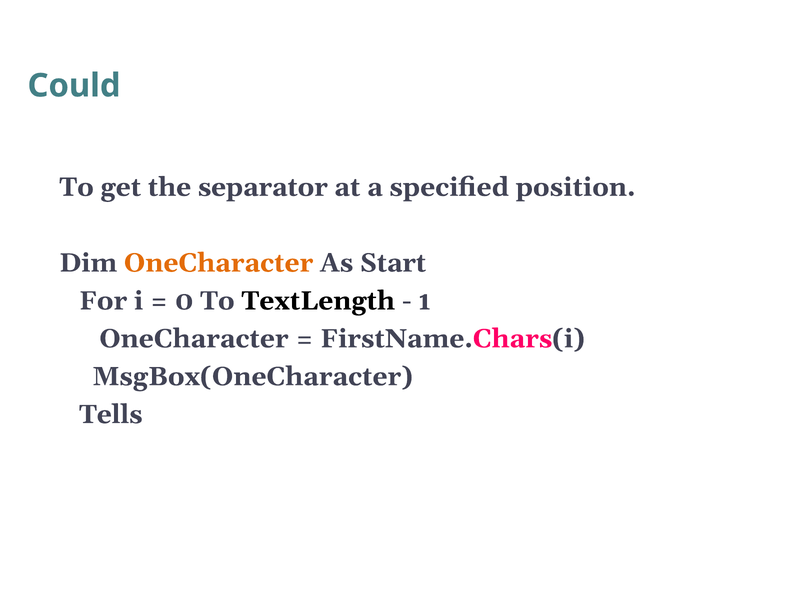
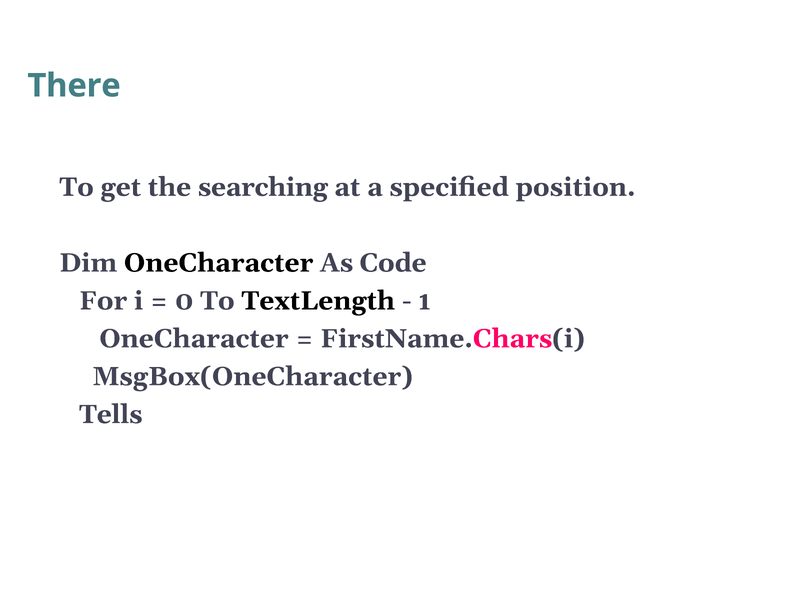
Could: Could -> There (74, 86)
separator: separator -> searching (263, 187)
OneCharacter colour: orange -> black (218, 263)
Start: Start -> Code (393, 263)
